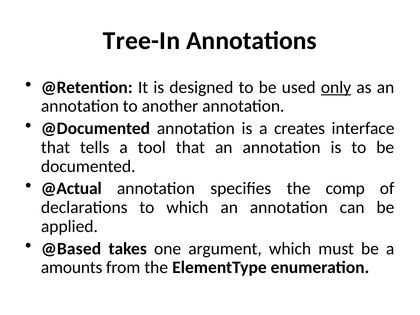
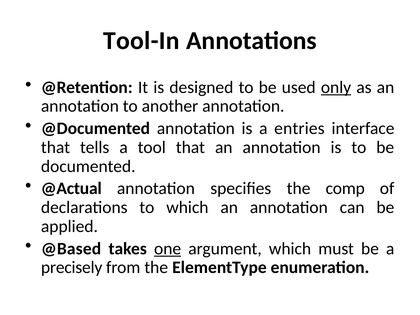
Tree-In: Tree-In -> Tool-In (141, 41)
creates: creates -> entries (299, 128)
one underline: none -> present (168, 249)
amounts: amounts -> precisely (72, 267)
